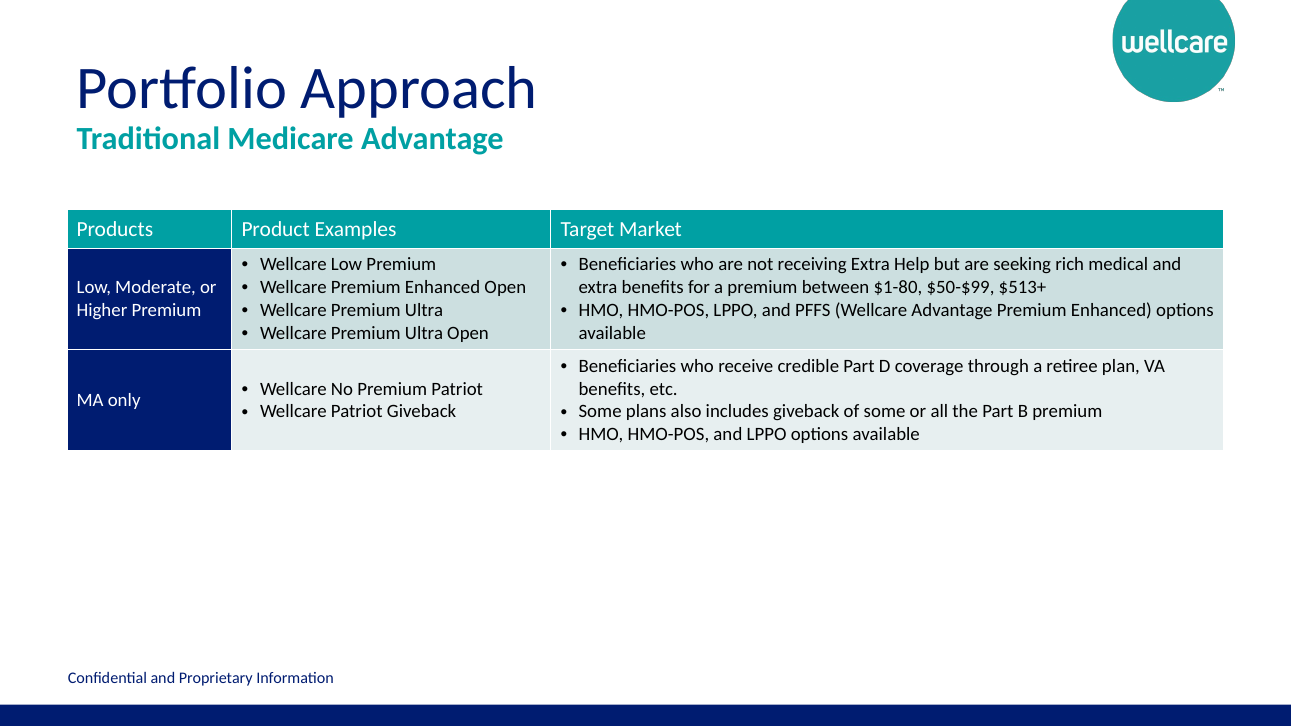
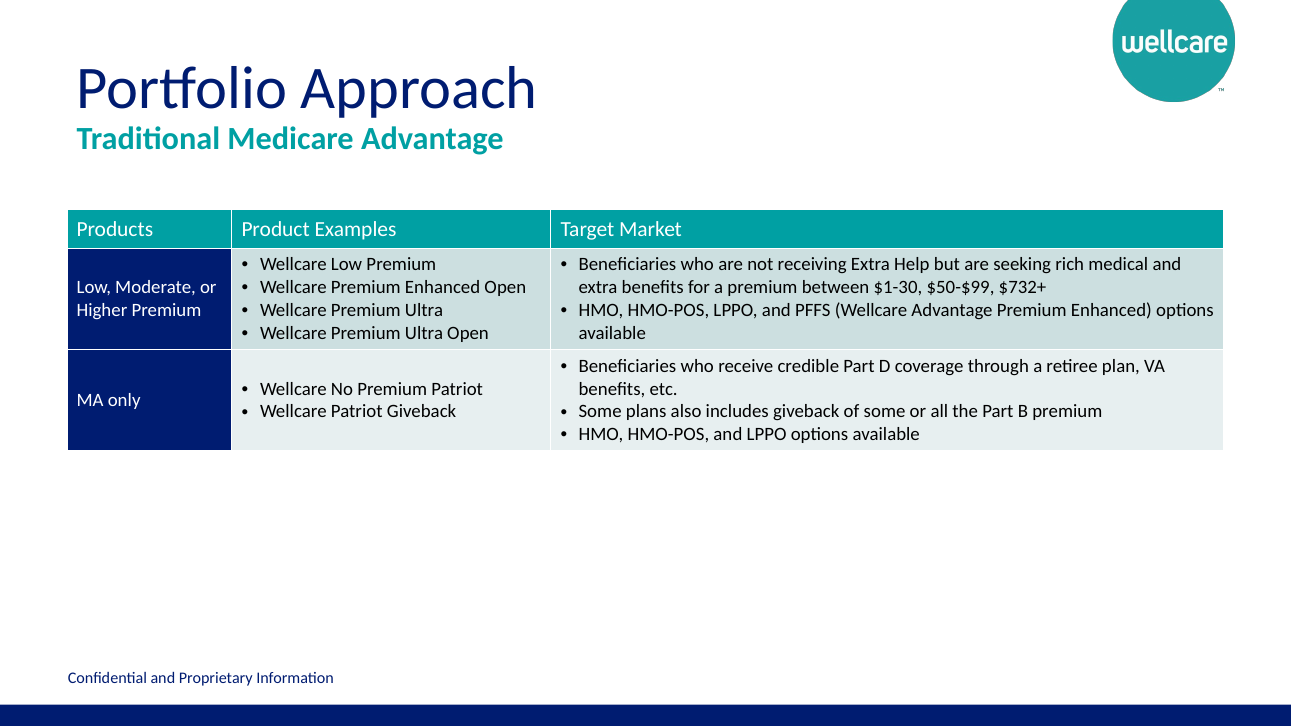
$1-80: $1-80 -> $1-30 (898, 288)
$513+: $513+ -> $732+ (1023, 288)
